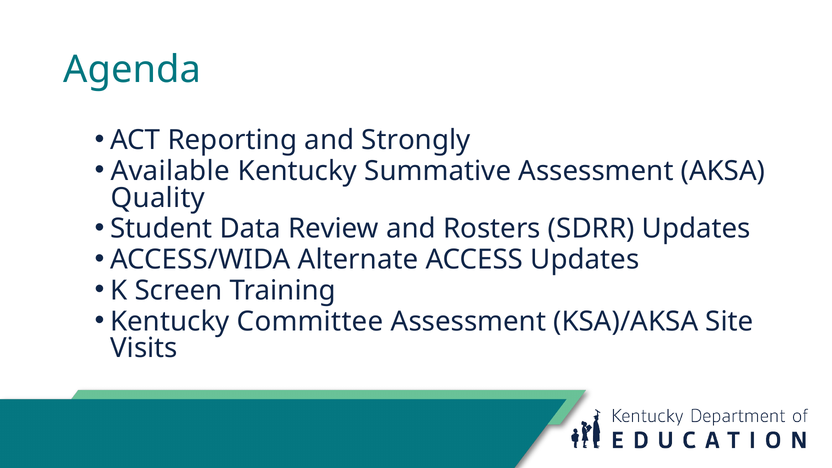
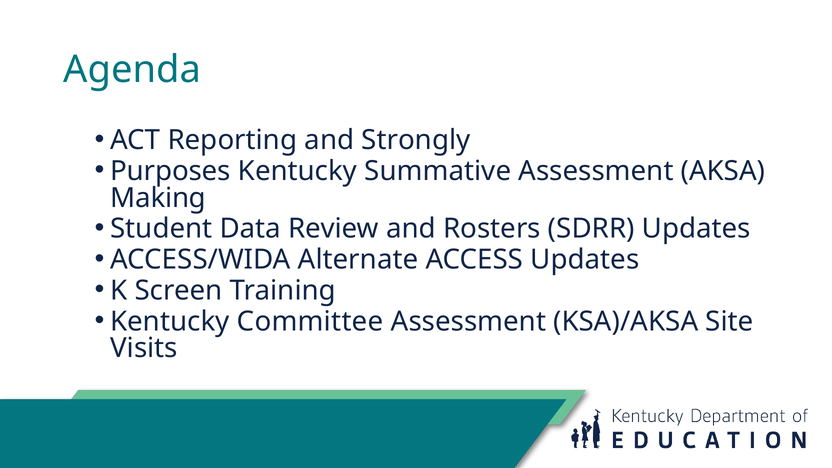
Available: Available -> Purposes (170, 171)
Quality: Quality -> Making (158, 198)
